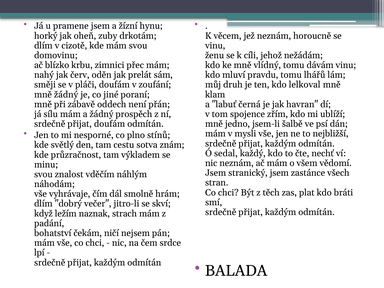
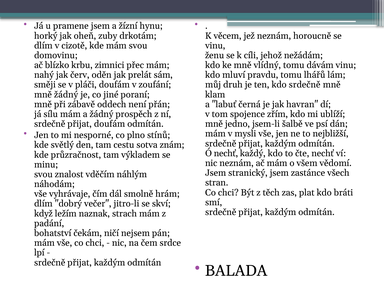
kdo lelkoval: lelkoval -> srdečně (305, 85)
Ó sedal: sedal -> nechť (226, 153)
